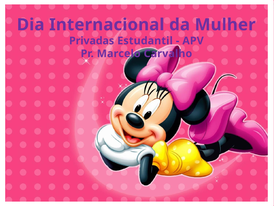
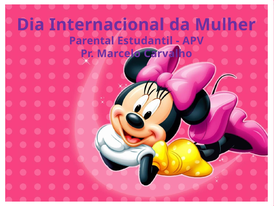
Privadas: Privadas -> Parental (92, 41)
